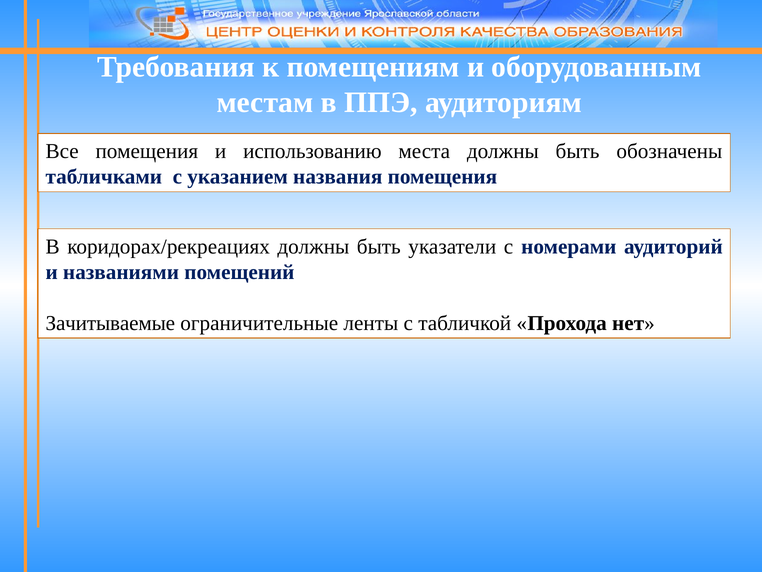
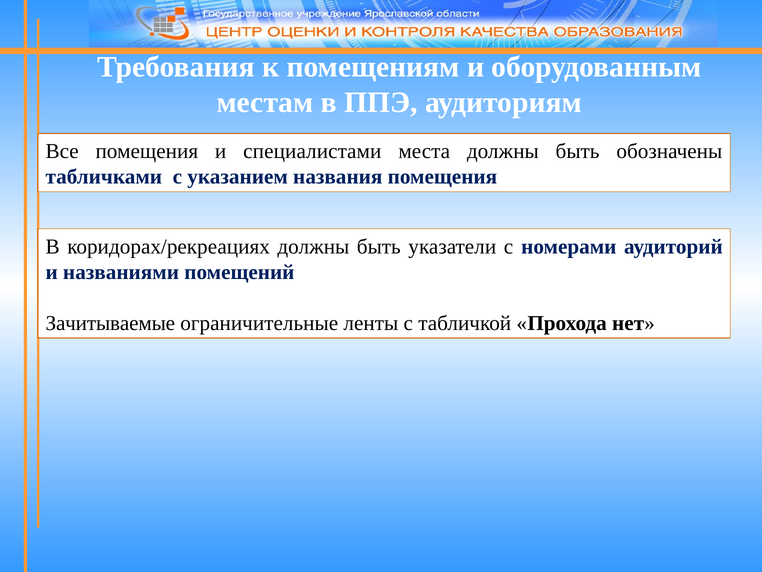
использованию: использованию -> специалистами (312, 151)
